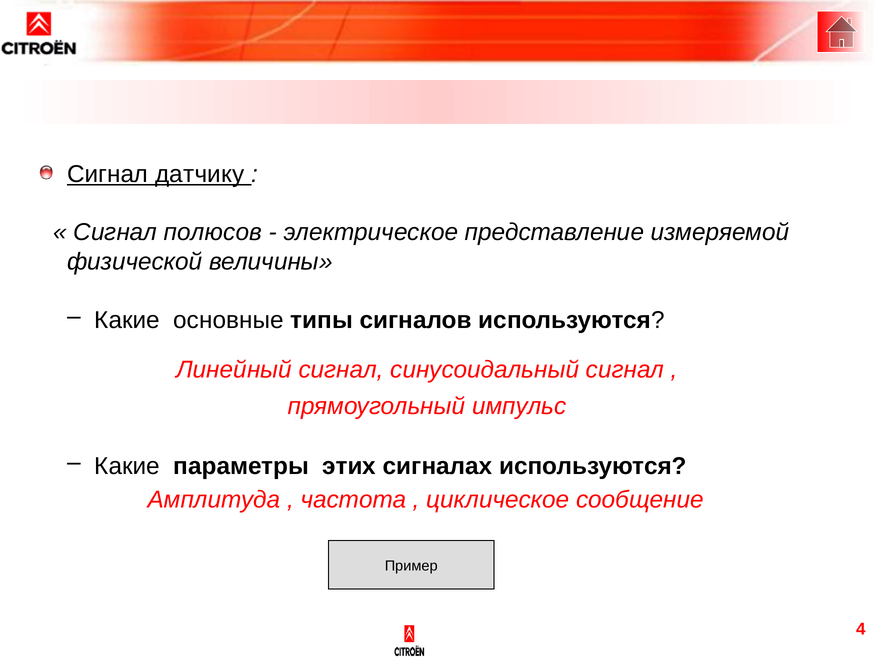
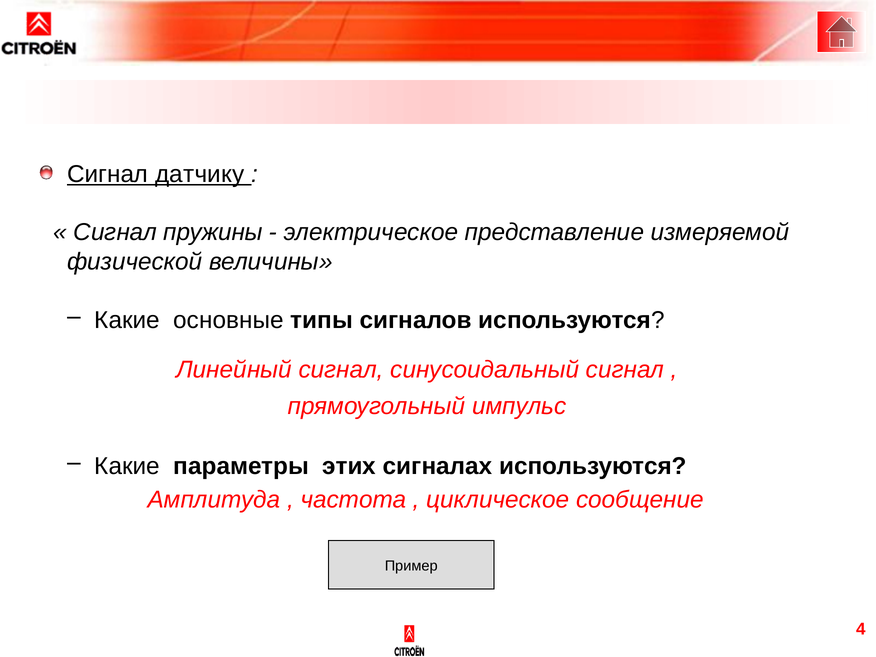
полюсов: полюсов -> пружины (213, 232)
